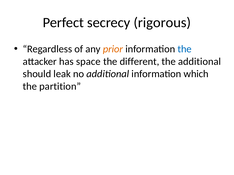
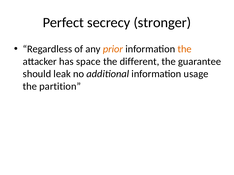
rigorous: rigorous -> stronger (162, 23)
the colour: blue -> orange (185, 49)
the additional: additional -> guarantee (200, 62)
which: which -> usage (196, 74)
